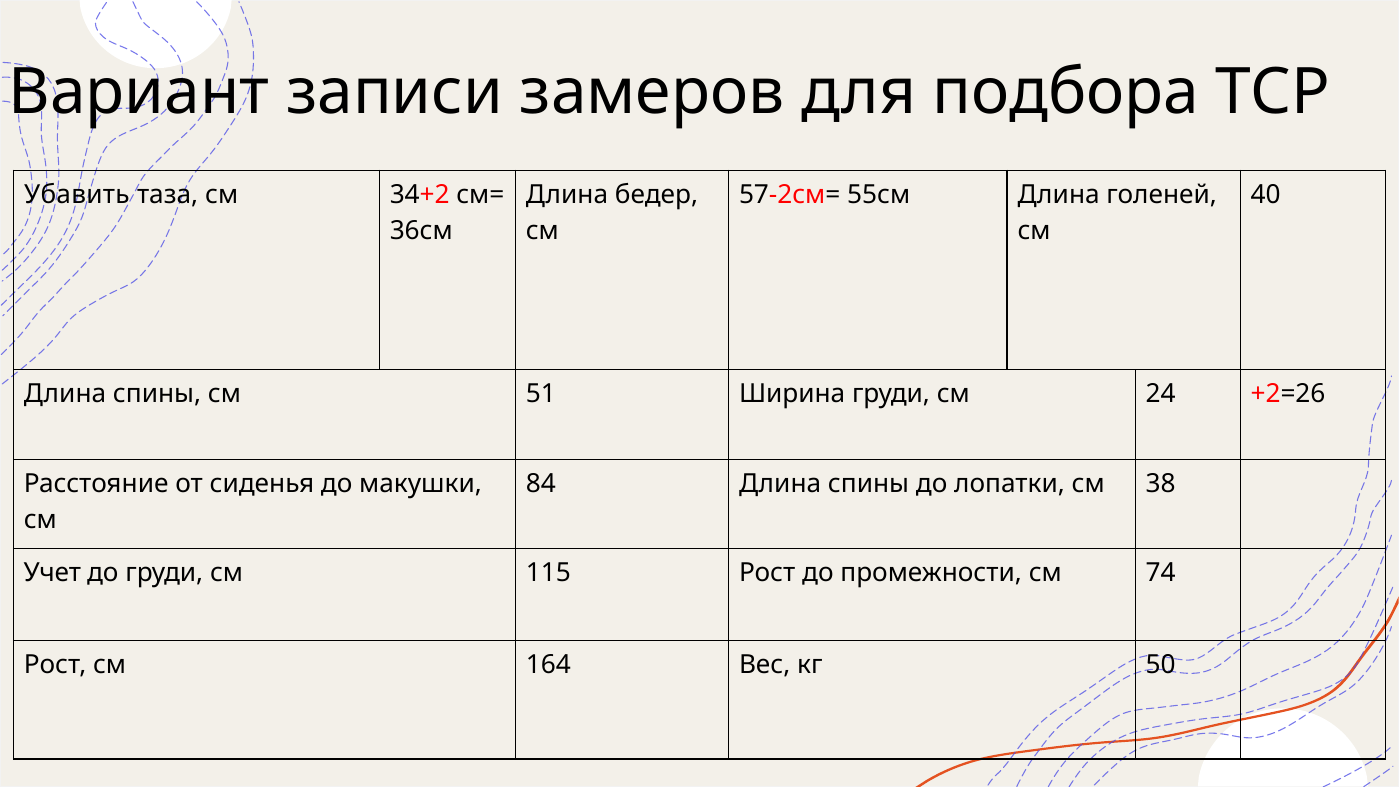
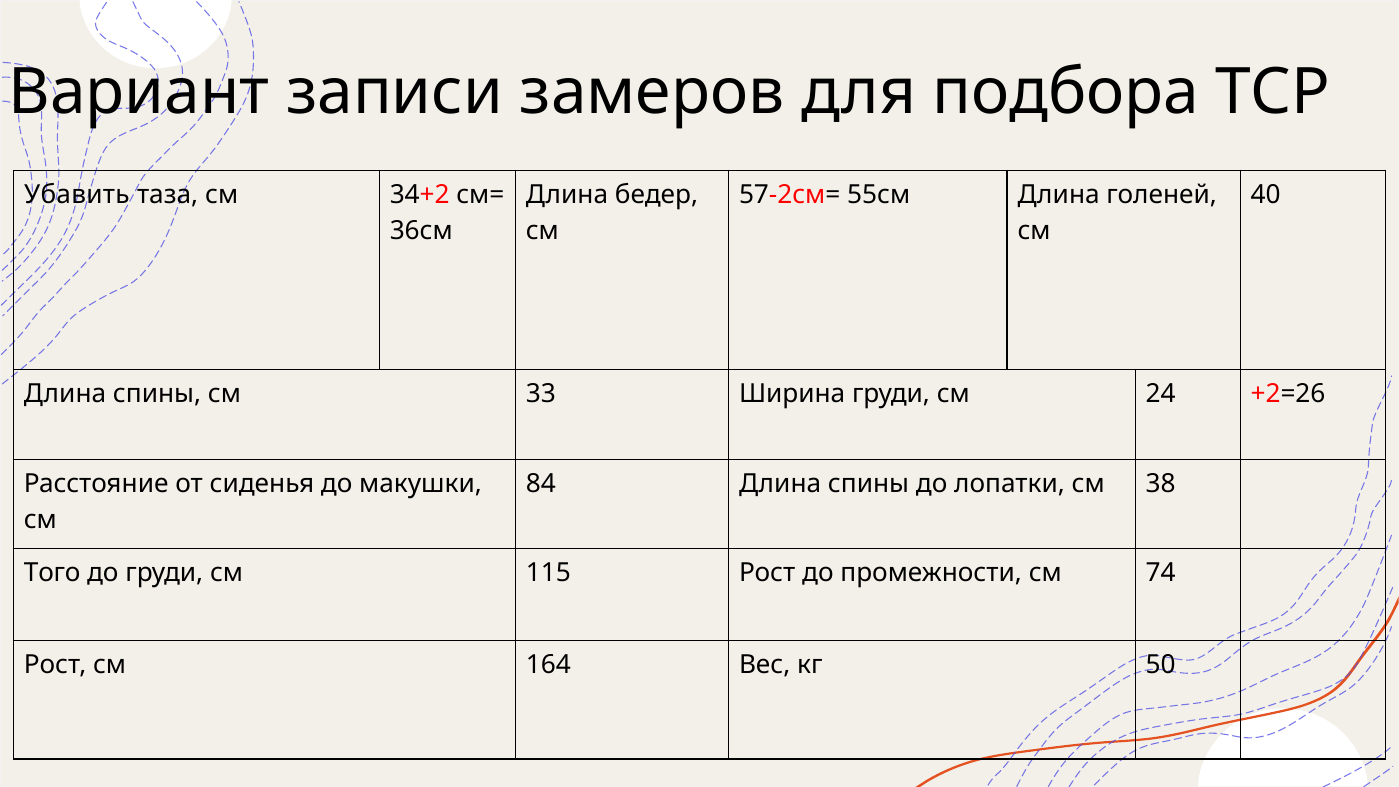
51: 51 -> 33 (541, 394)
Учет: Учет -> Того (52, 573)
